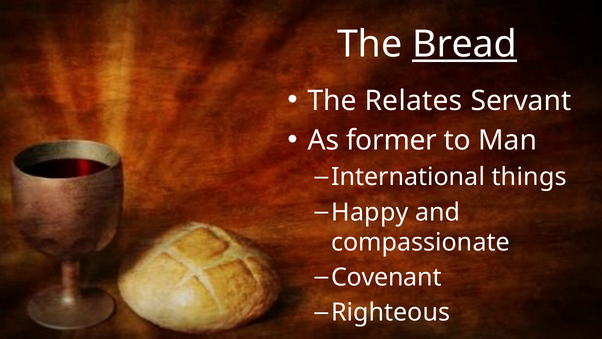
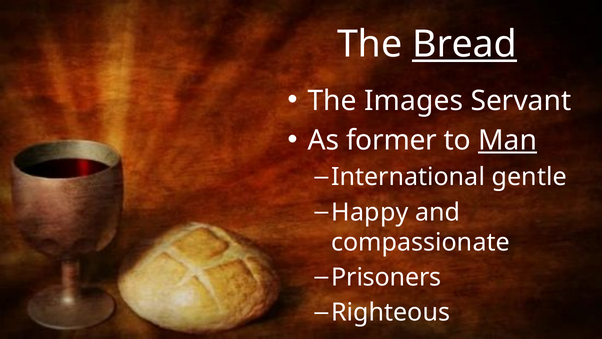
Relates: Relates -> Images (414, 101)
Man underline: none -> present (508, 140)
things: things -> gentle (529, 177)
Covenant: Covenant -> Prisoners (386, 277)
